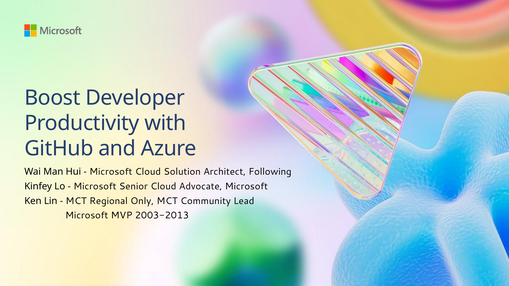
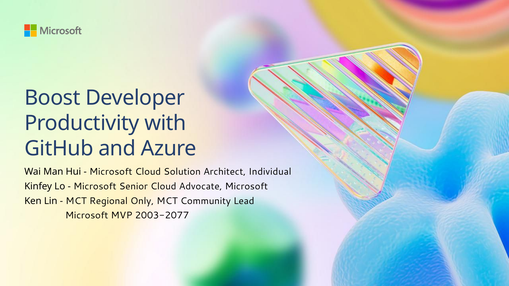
Following: Following -> Individual (270, 172)
2003-2013: 2003-2013 -> 2003-2077 (162, 216)
